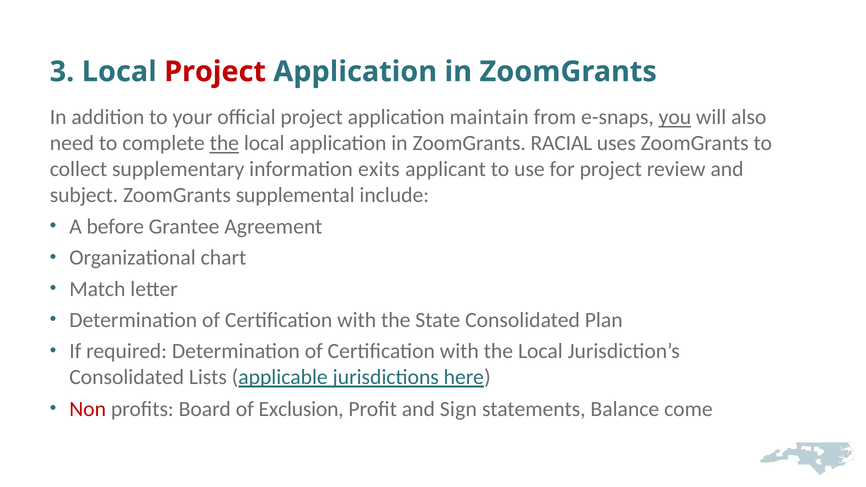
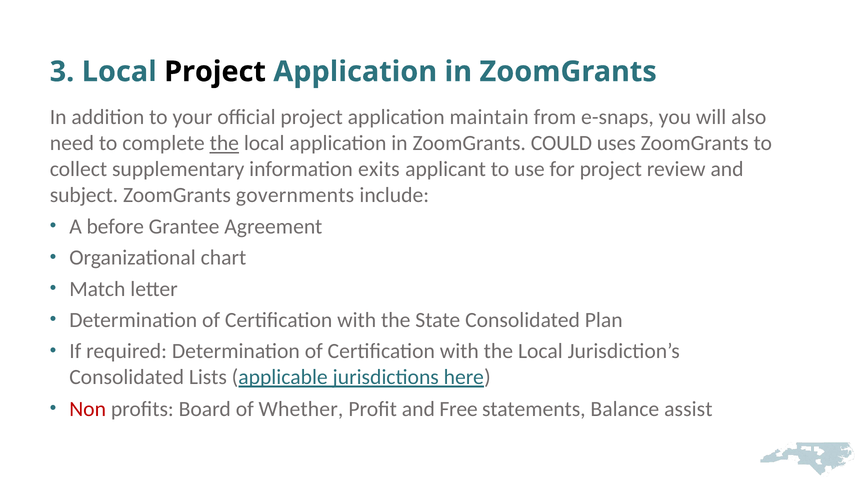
Project colour: red -> black (215, 72)
you underline: present -> none (675, 117)
RACIAL: RACIAL -> COULD (561, 143)
supplemental: supplemental -> governments (295, 195)
Exclusion: Exclusion -> Whether (301, 409)
Sign: Sign -> Free (459, 409)
come: come -> assist (688, 409)
